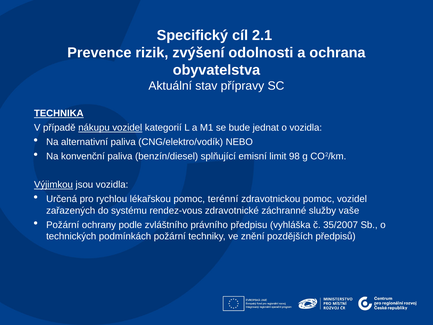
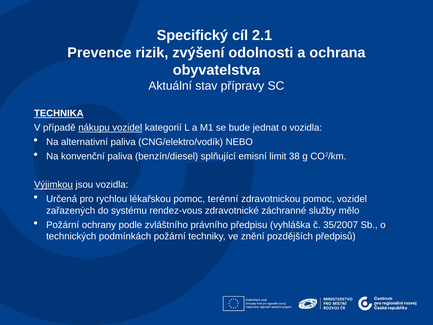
98: 98 -> 38 (294, 156)
vaše: vaše -> mělo (349, 210)
